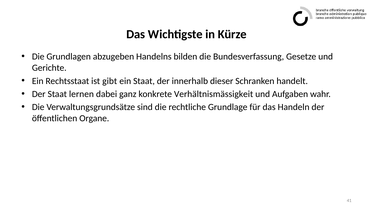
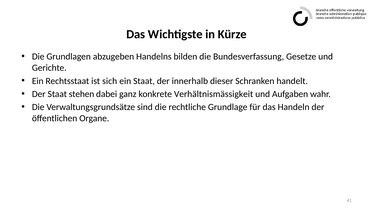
gibt: gibt -> sich (110, 81)
lernen: lernen -> stehen (82, 94)
